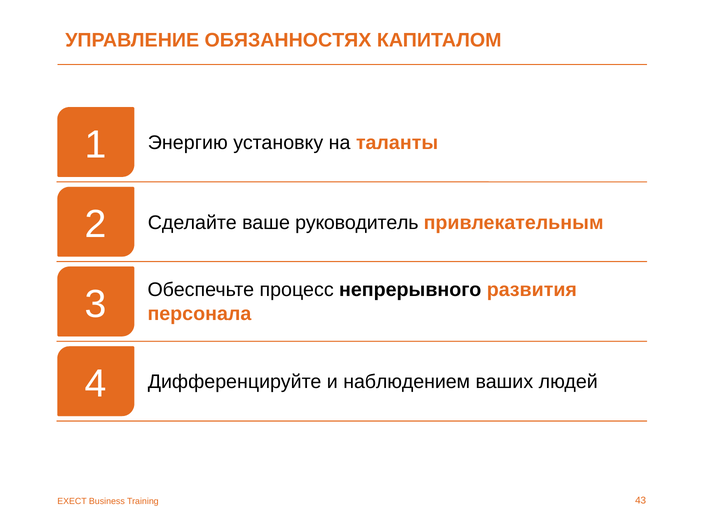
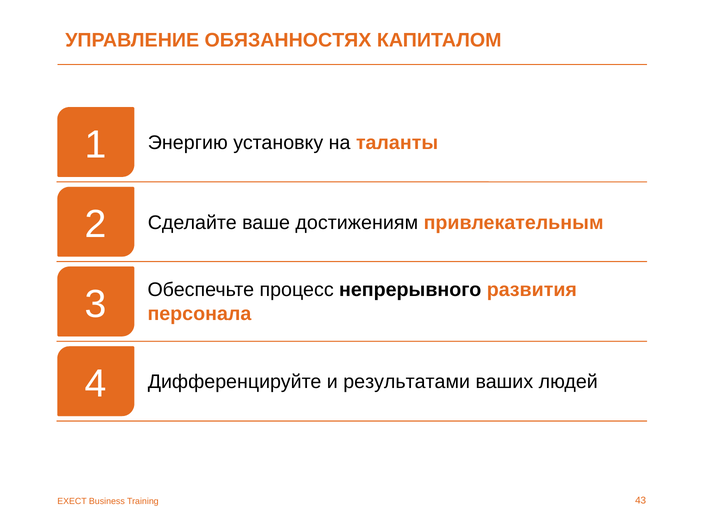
руководитель: руководитель -> достижениям (357, 222)
наблюдением: наблюдением -> результатами (407, 381)
